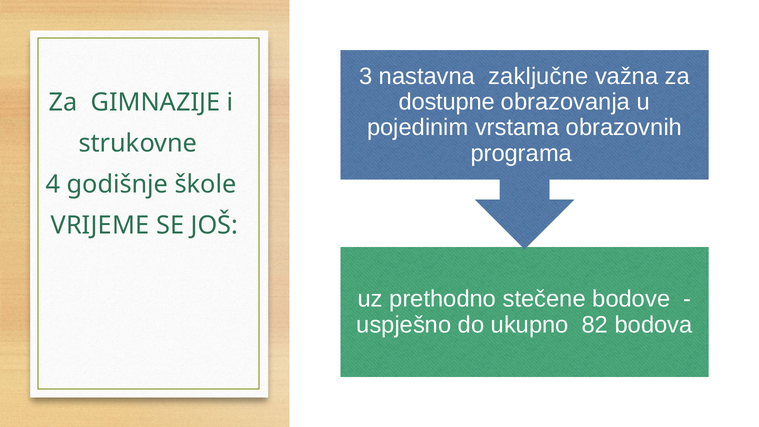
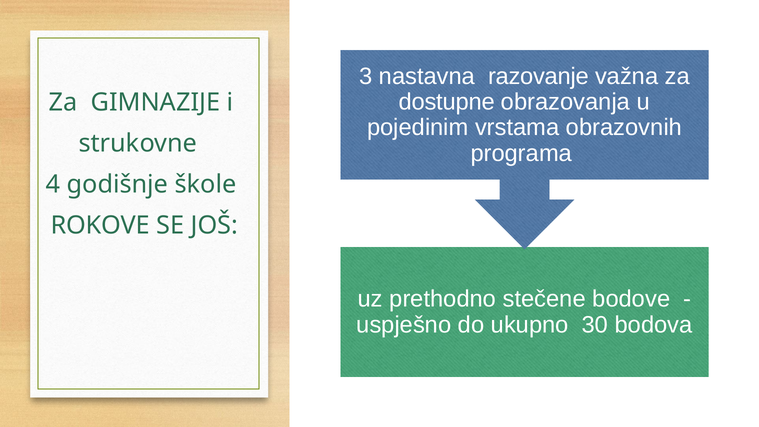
zaključne: zaključne -> razovanje (539, 76)
VRIJEME: VRIJEME -> ROKOVE (100, 226)
82: 82 -> 30 (595, 325)
